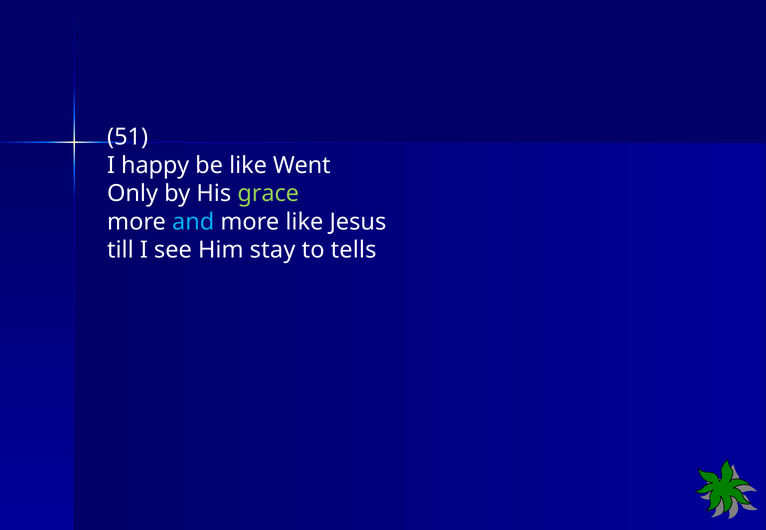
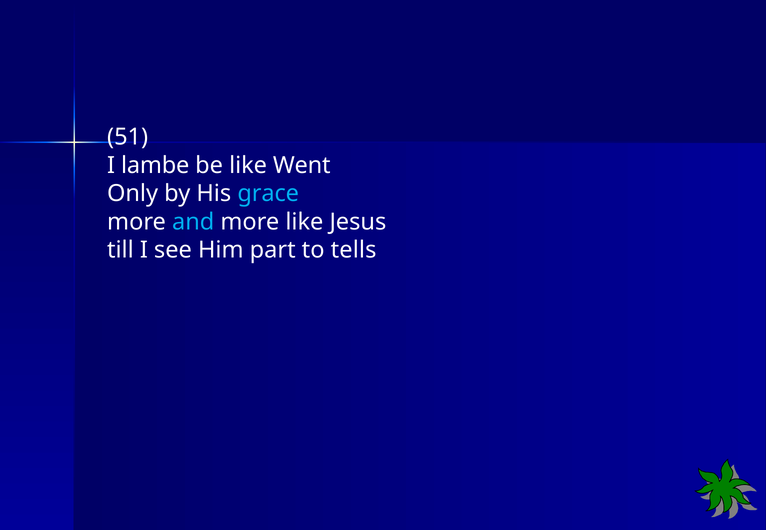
happy: happy -> lambe (155, 165)
grace colour: light green -> light blue (268, 194)
stay: stay -> part (273, 250)
